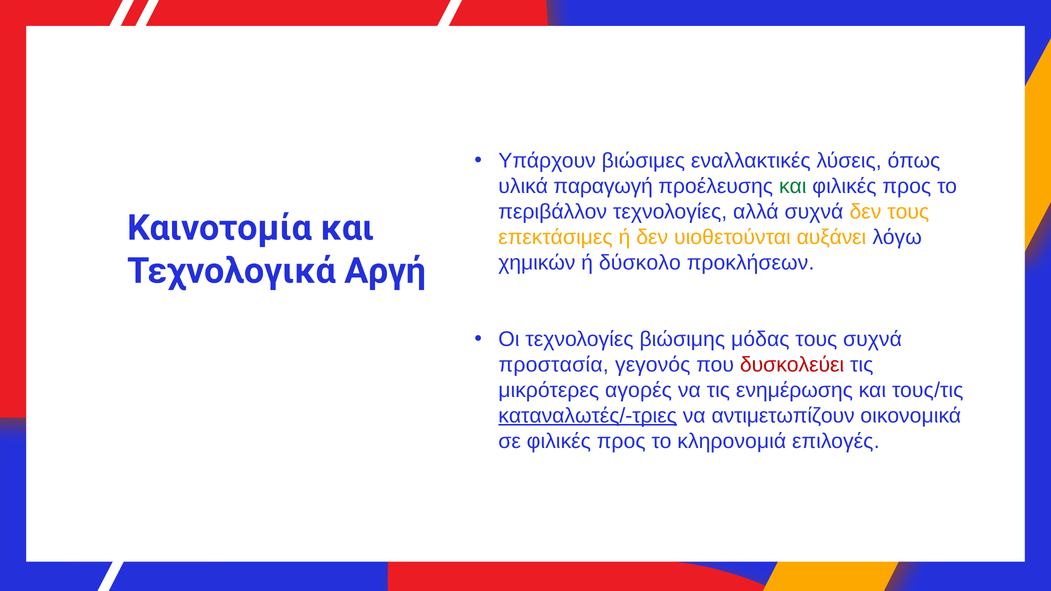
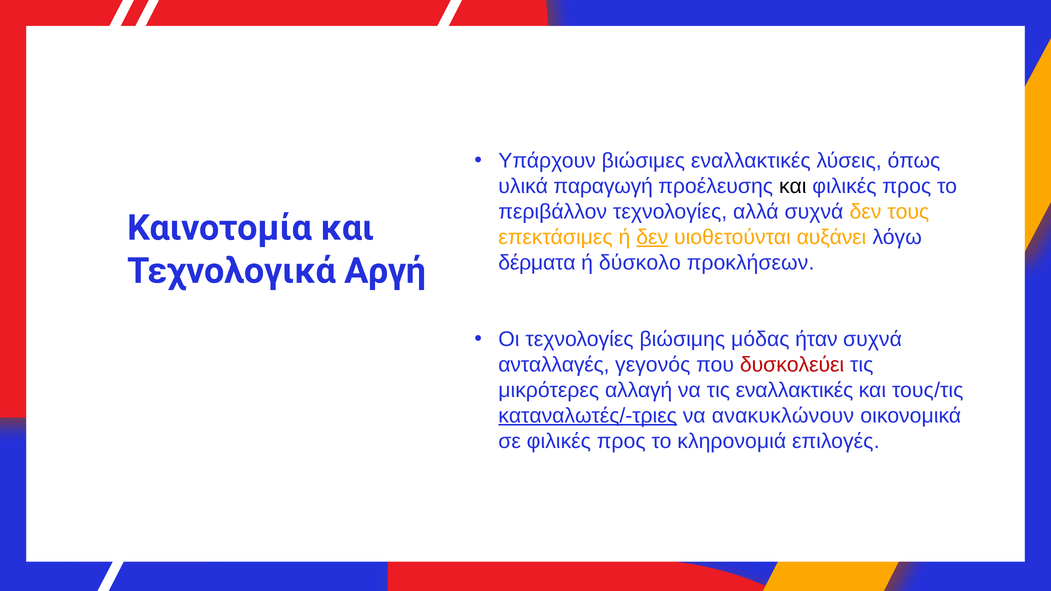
και colour: green -> black (793, 186)
δεν underline: none -> present (652, 237)
χημικών: χημικών -> δέρματα (537, 263)
μόδας τους: τους -> ήταν (816, 339)
προστασία: προστασία -> ανταλλαγές (554, 365)
αγορές: αγορές -> αλλαγή (639, 390)
τις ενημέρωσης: ενημέρωσης -> εναλλακτικές (795, 390)
αντιμετωπίζουν: αντιμετωπίζουν -> ανακυκλώνουν (783, 416)
